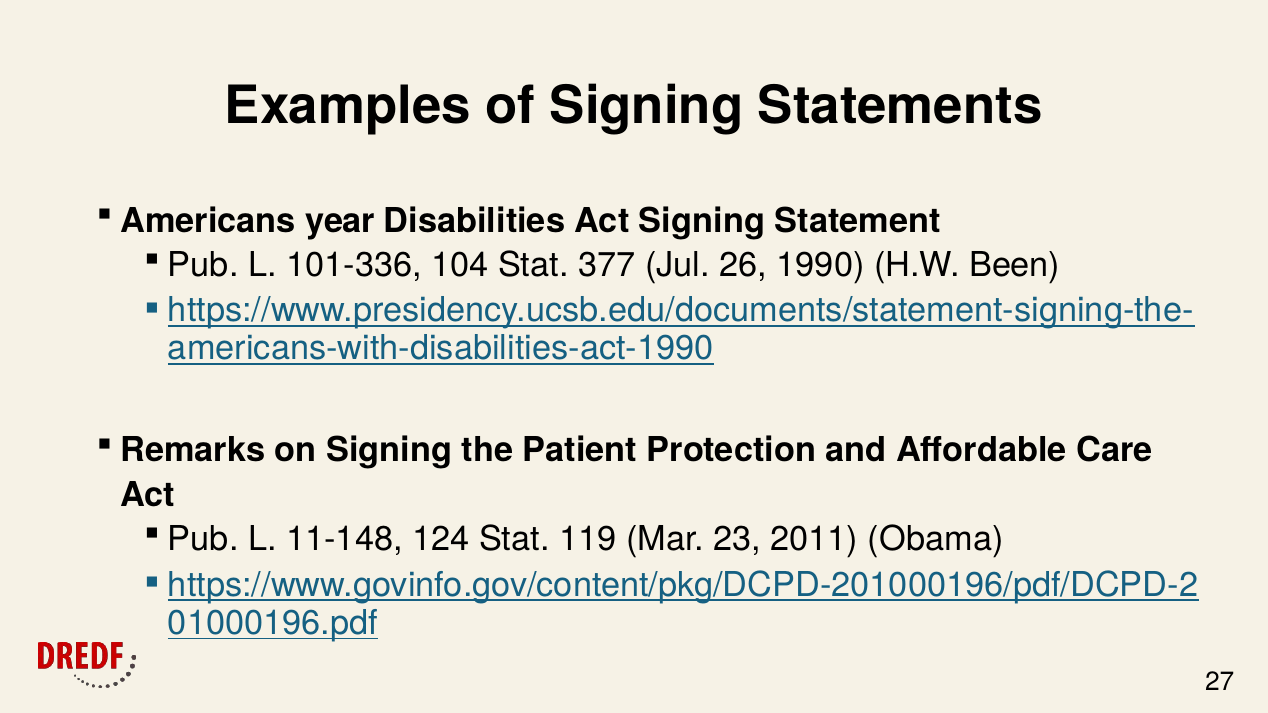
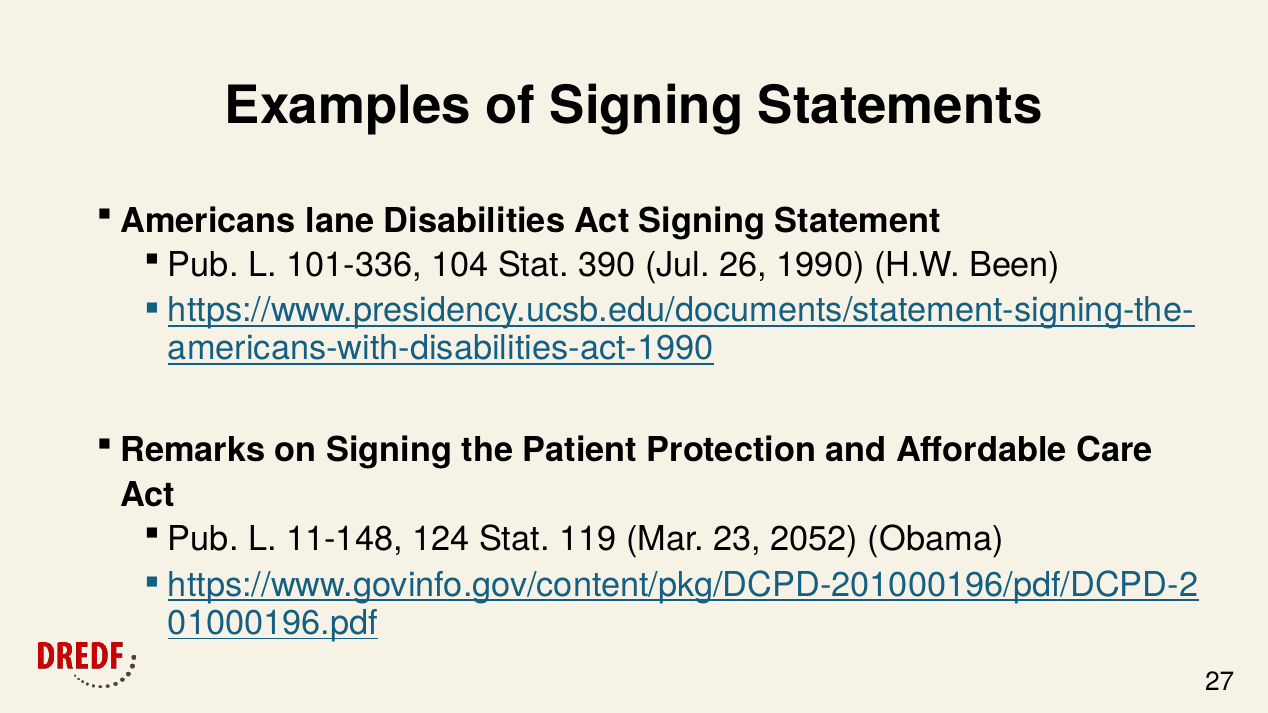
year: year -> lane (340, 221)
377: 377 -> 390 (607, 265)
2011: 2011 -> 2052 (815, 540)
